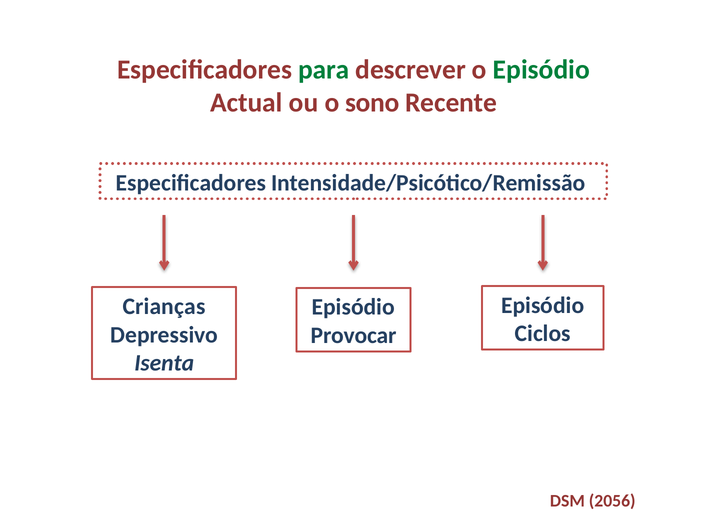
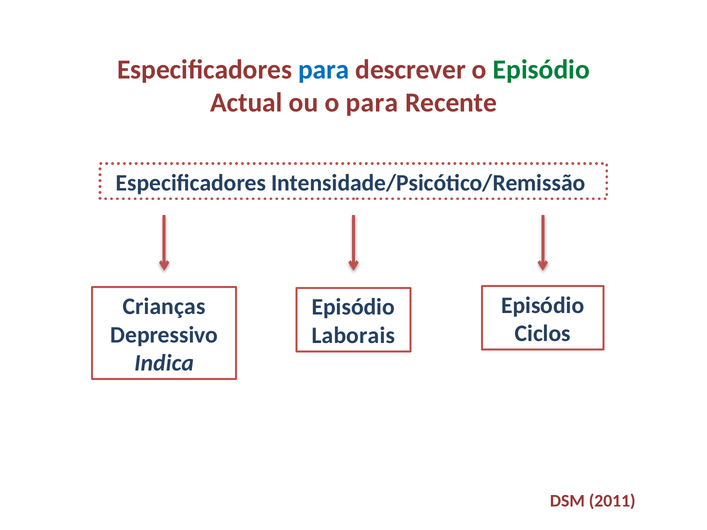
para colour: green -> blue (324, 70)
o sono: sono -> para (372, 103)
Provocar: Provocar -> Laborais (353, 336)
Isenta: Isenta -> Indica (164, 363)
2056: 2056 -> 2011 (612, 501)
